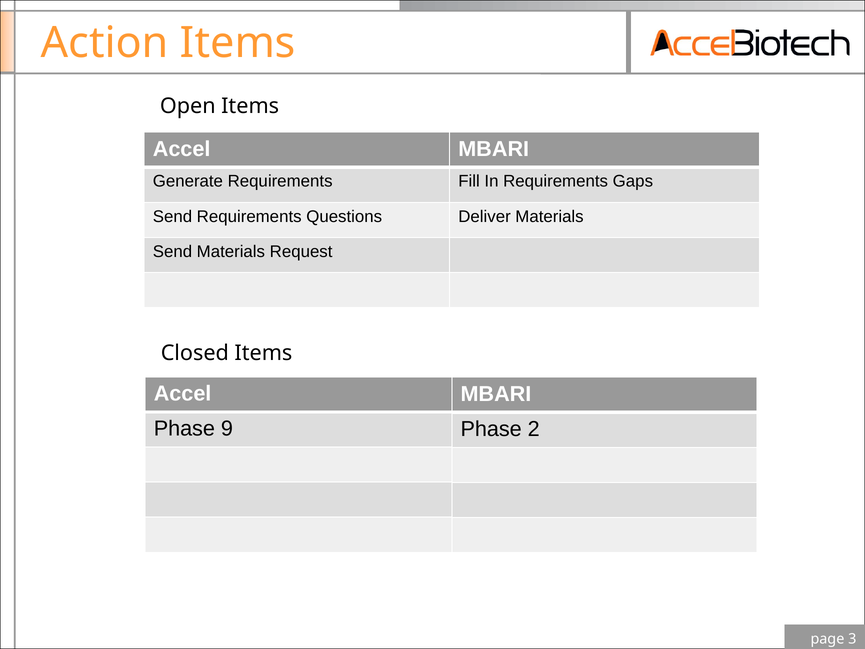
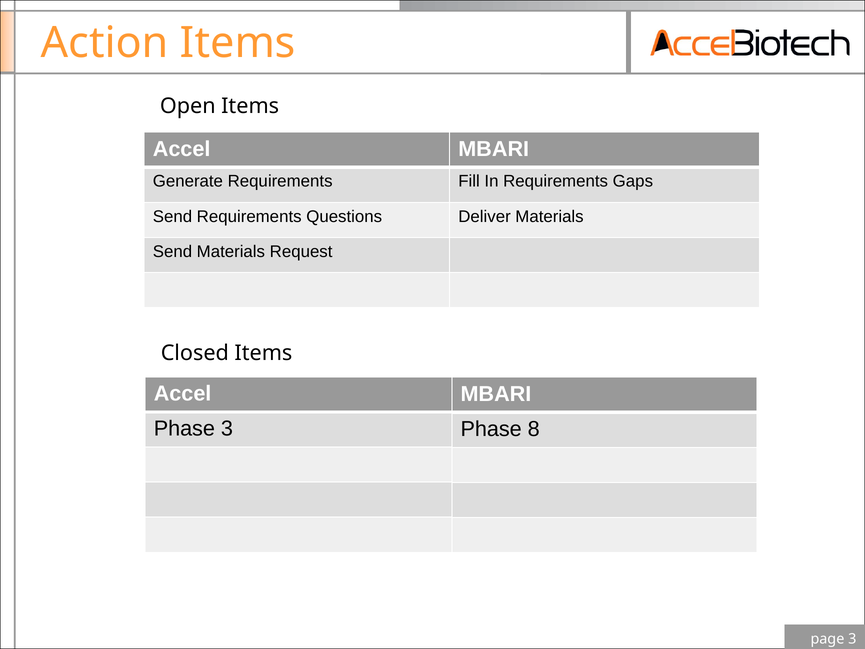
Phase 9: 9 -> 3 (227, 429)
2: 2 -> 8 (534, 429)
